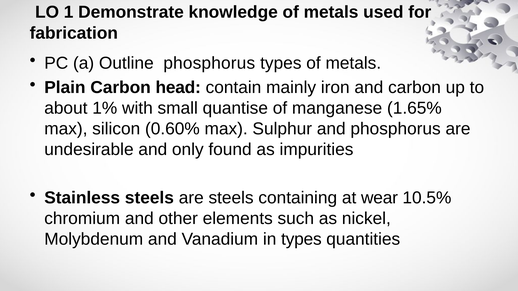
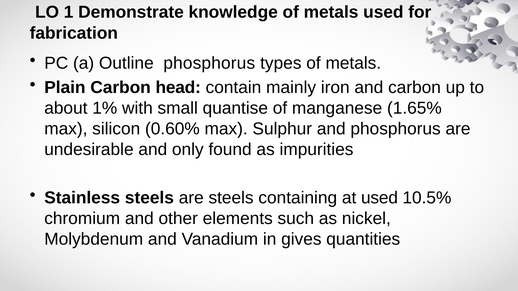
at wear: wear -> used (379, 198)
in types: types -> gives (301, 240)
